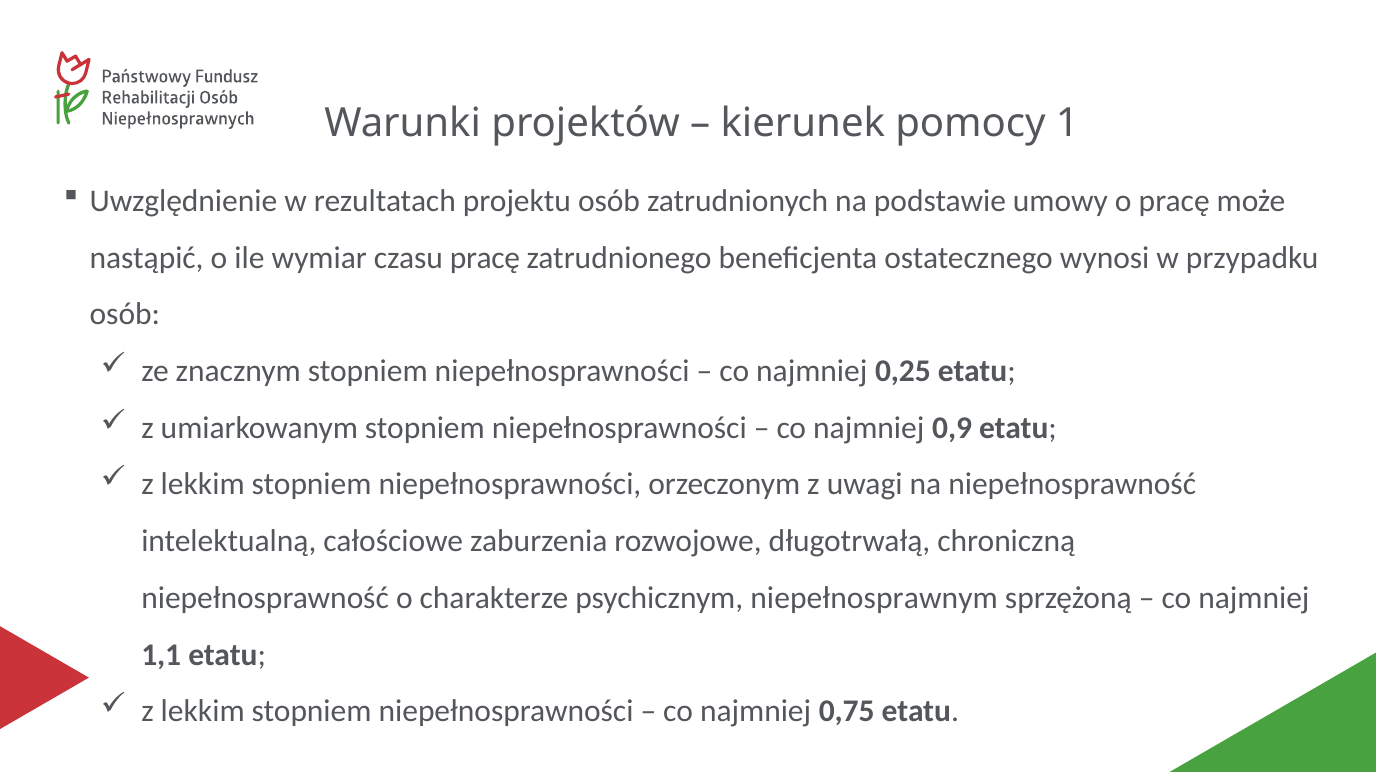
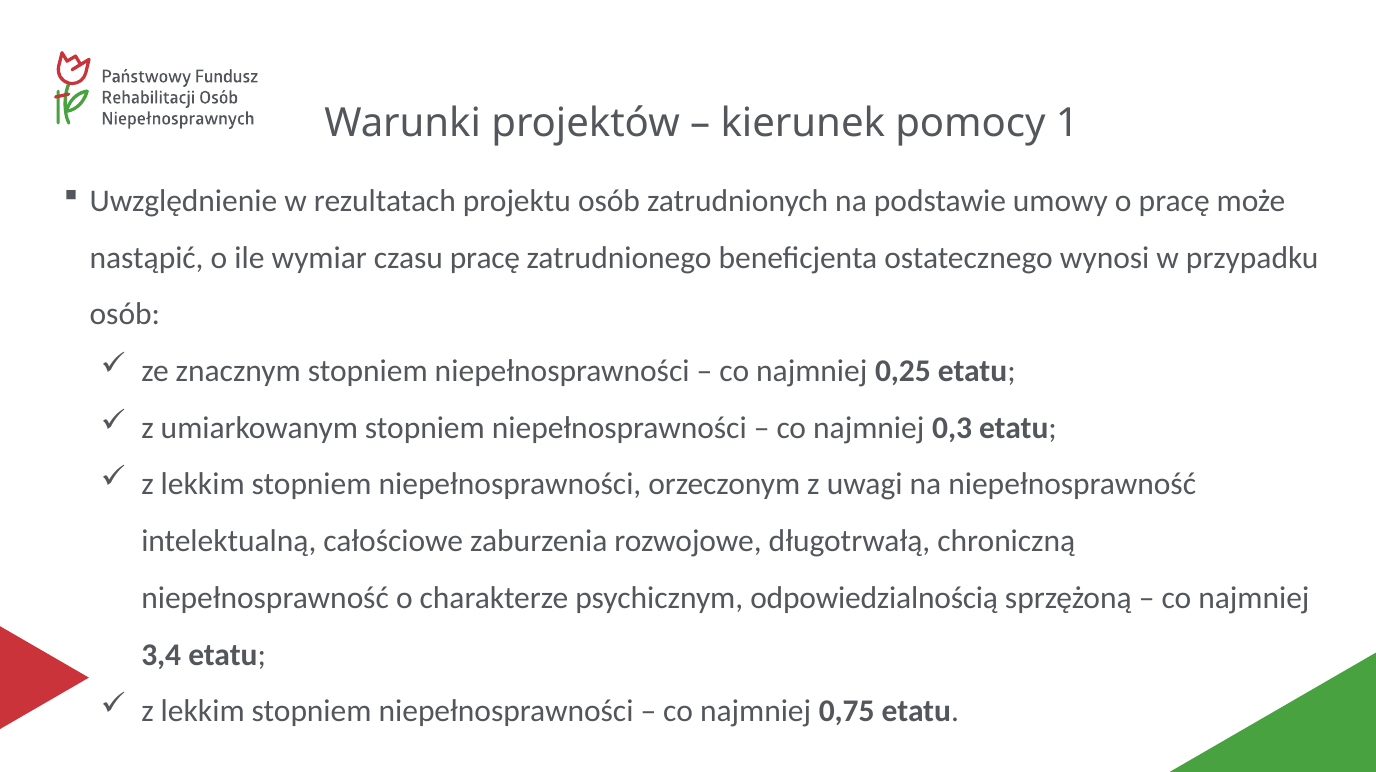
0,9: 0,9 -> 0,3 (952, 428)
niepełnosprawnym: niepełnosprawnym -> odpowiedzialnością (874, 598)
1,1: 1,1 -> 3,4 (161, 655)
